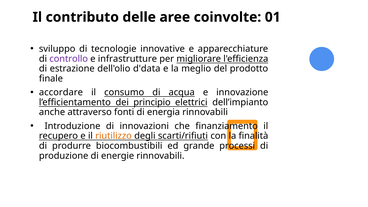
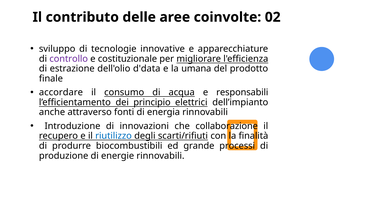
01: 01 -> 02 (273, 17)
infrastrutture: infrastrutture -> costituzionale (127, 59)
meglio: meglio -> umana (196, 69)
innovazione: innovazione -> responsabili (242, 92)
finanziamento: finanziamento -> collaborazione (227, 126)
riutilizzo colour: orange -> blue (114, 136)
